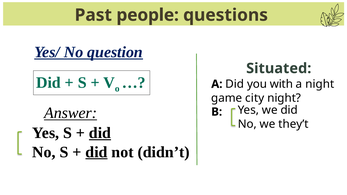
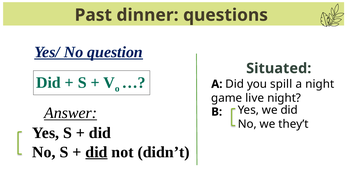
people: people -> dinner (148, 15)
with: with -> spill (281, 84)
city: city -> live (255, 98)
did underline: present -> none (100, 133)
